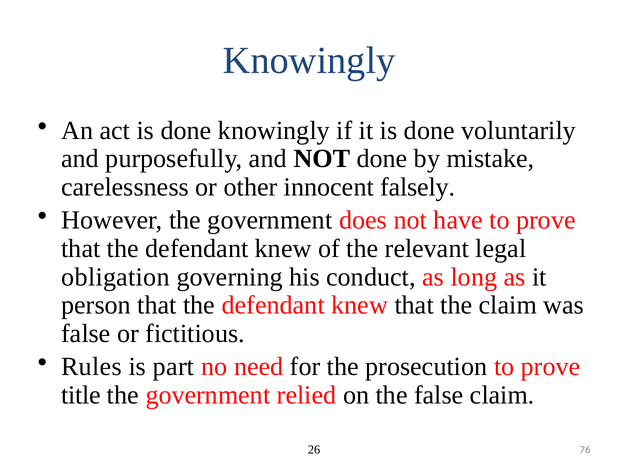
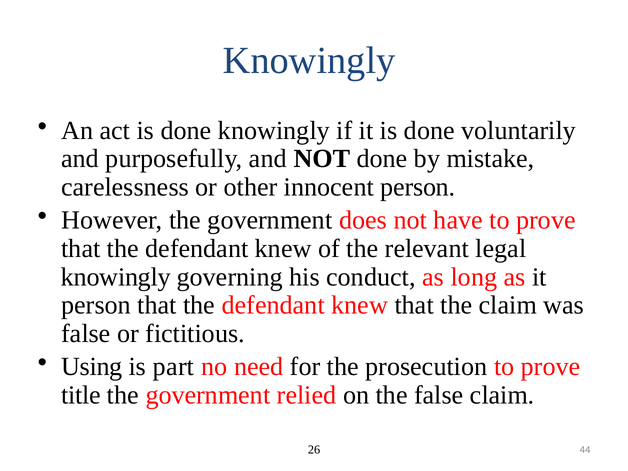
innocent falsely: falsely -> person (418, 187)
obligation: obligation -> knowingly (116, 277)
Rules: Rules -> Using (92, 367)
76: 76 -> 44 (585, 450)
